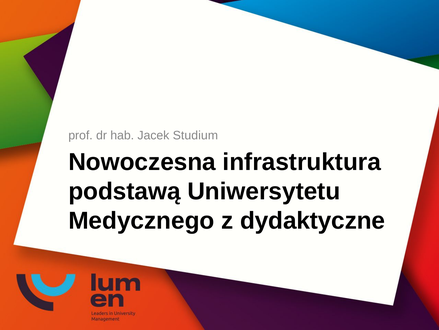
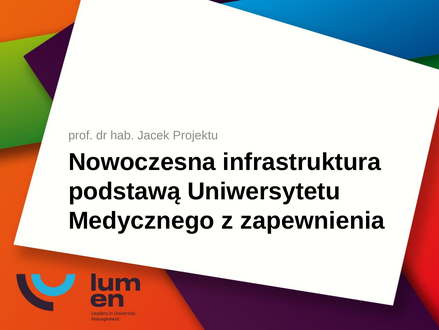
Studium: Studium -> Projektu (195, 135)
dydaktyczne: dydaktyczne -> zapewnienia (312, 220)
